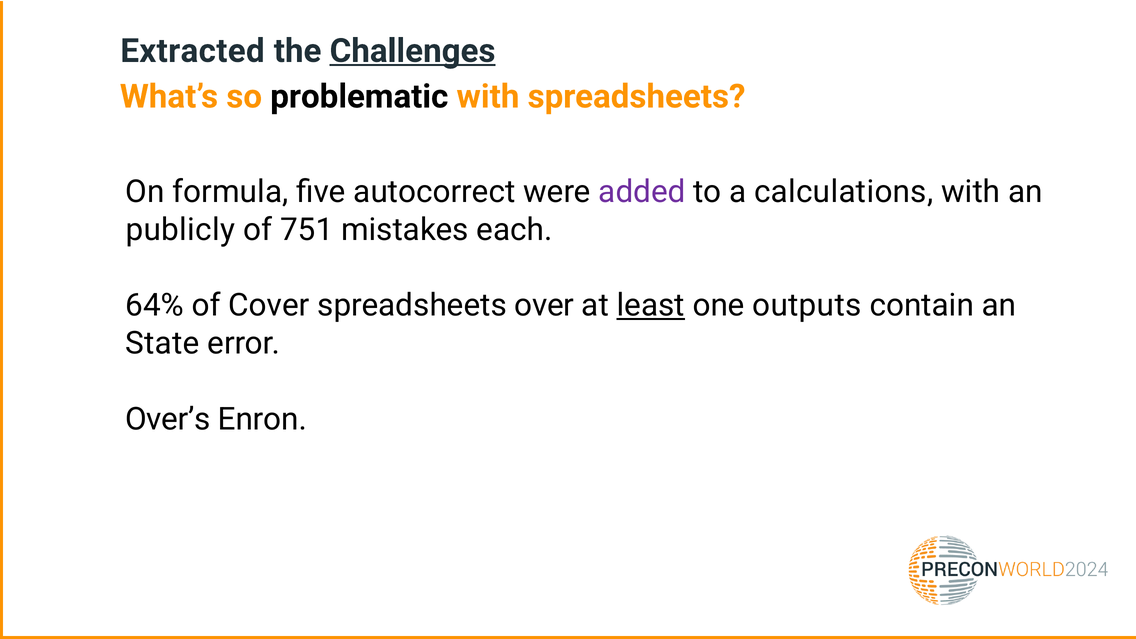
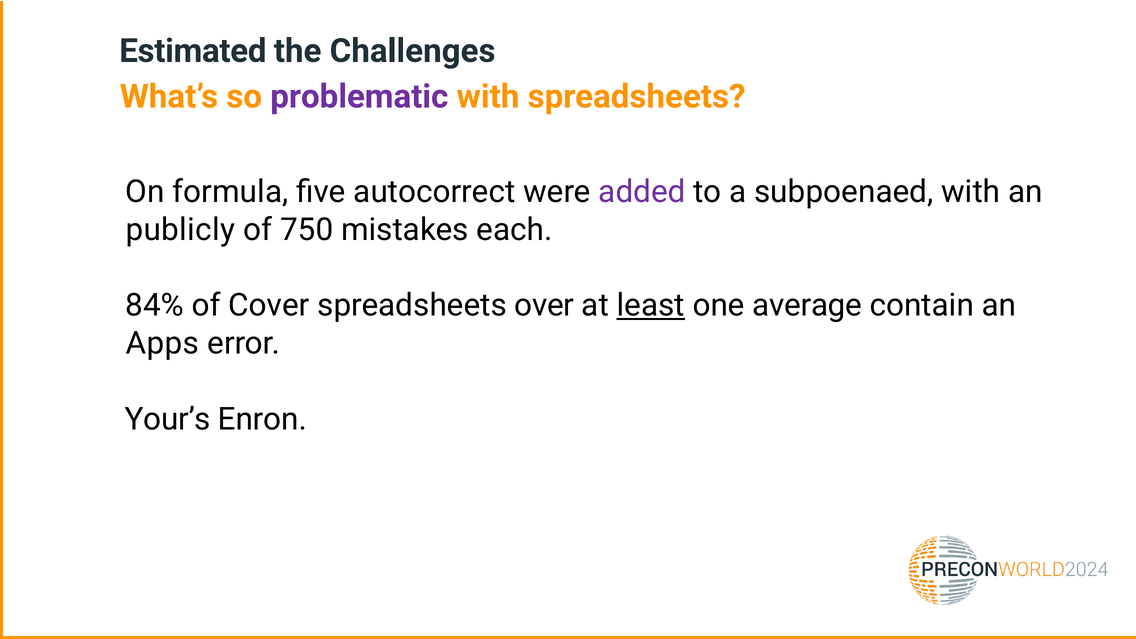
Extracted: Extracted -> Estimated (193, 51)
Challenges underline: present -> none (413, 51)
problematic colour: black -> purple (359, 97)
calculations: calculations -> subpoenaed (844, 192)
751: 751 -> 750 (307, 230)
64%: 64% -> 84% (155, 306)
outputs: outputs -> average (807, 306)
State: State -> Apps (162, 343)
Over’s: Over’s -> Your’s (168, 419)
